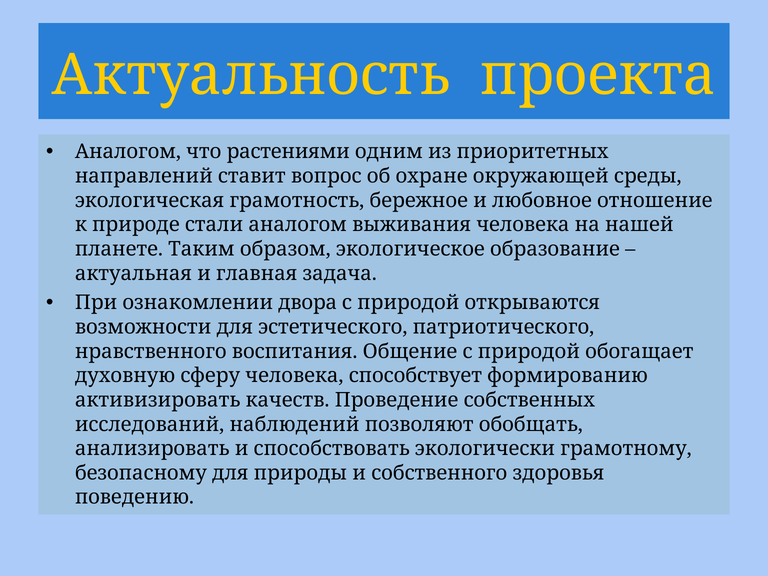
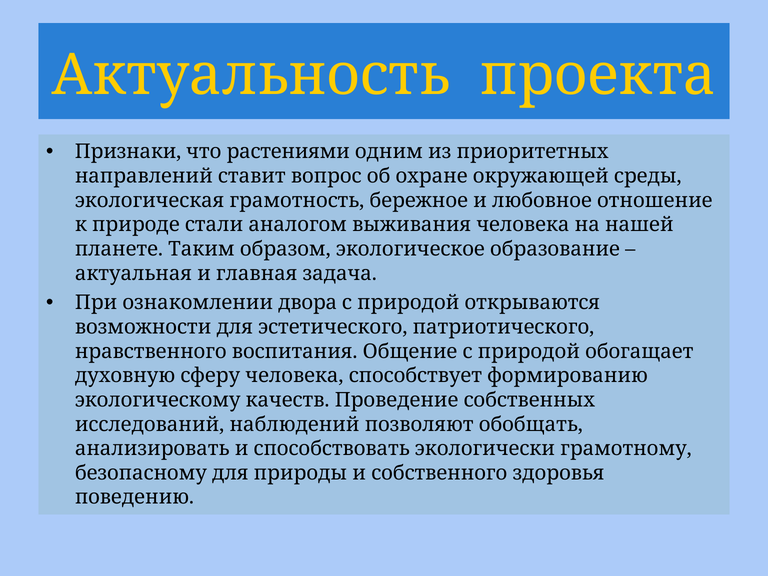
Аналогом: Аналогом -> Признаки (128, 152)
активизировать: активизировать -> экологическому (158, 400)
